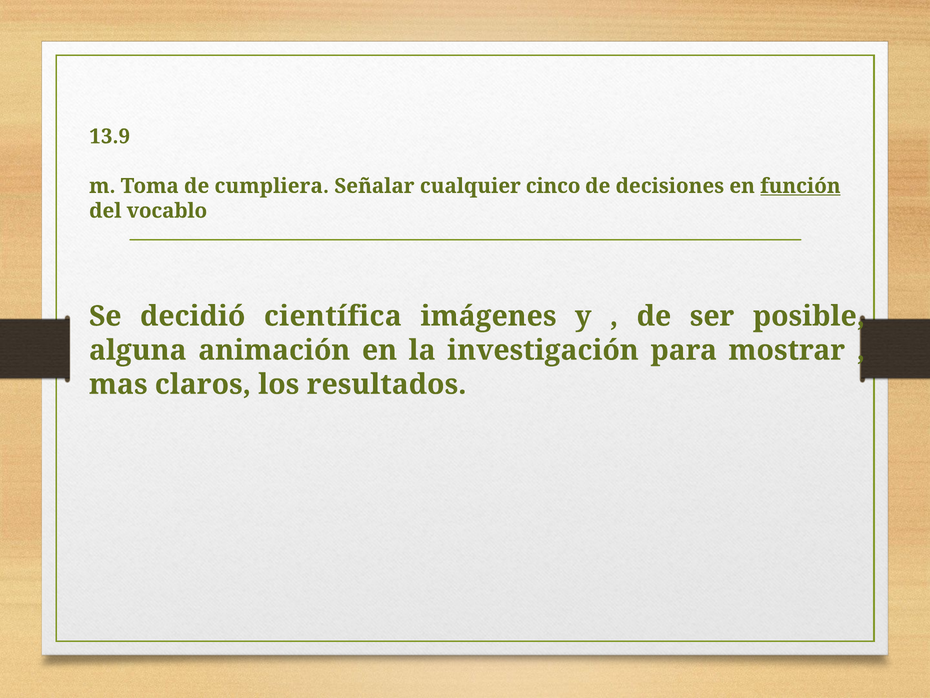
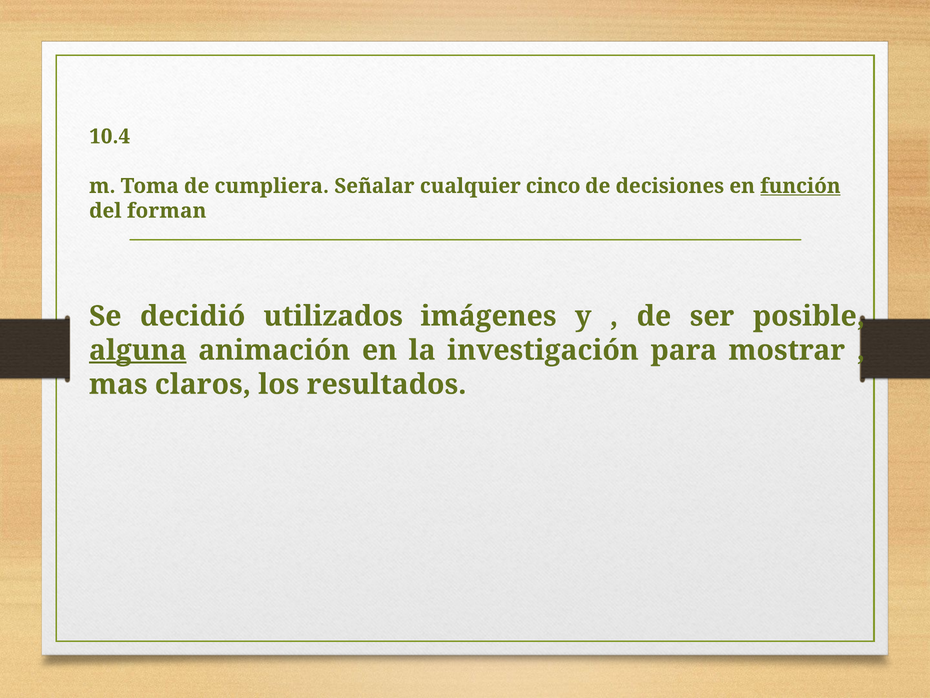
13.9: 13.9 -> 10.4 (110, 136)
vocablo: vocablo -> forman (167, 211)
científica: científica -> utilizados (333, 316)
alguna underline: none -> present (138, 350)
